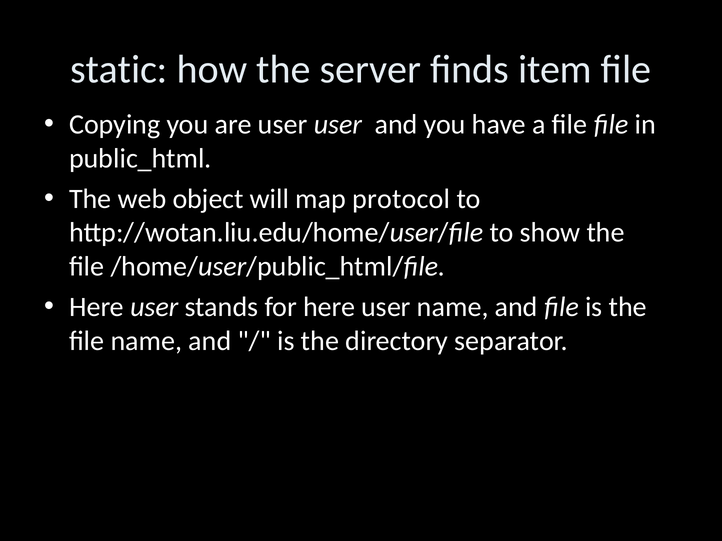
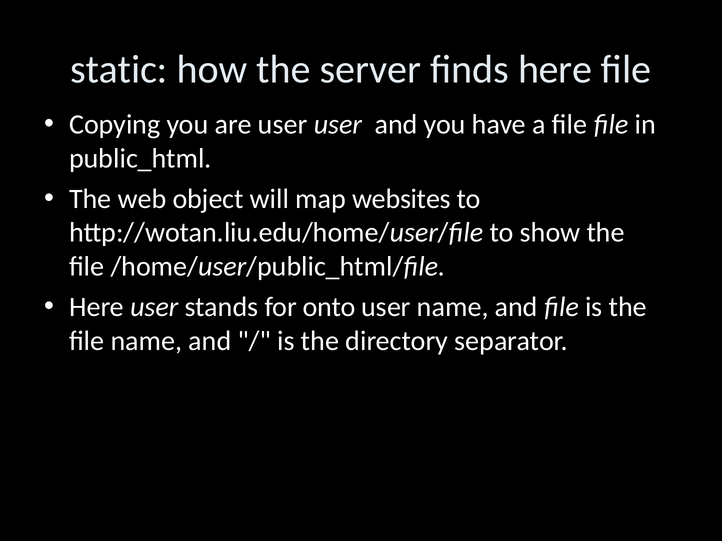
finds item: item -> here (555, 70)
protocol: protocol -> websites (401, 199)
for here: here -> onto (329, 307)
